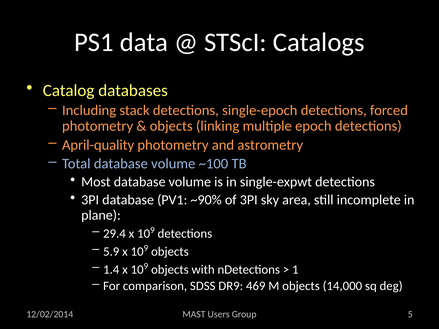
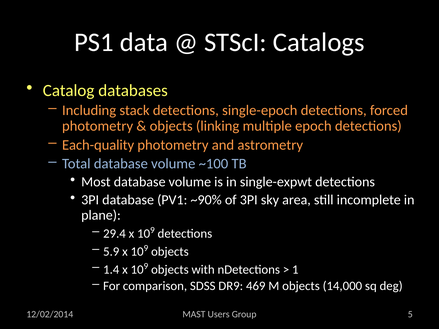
April-quality: April-quality -> Each-quality (98, 145)
